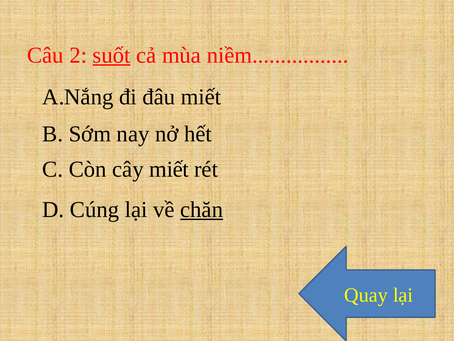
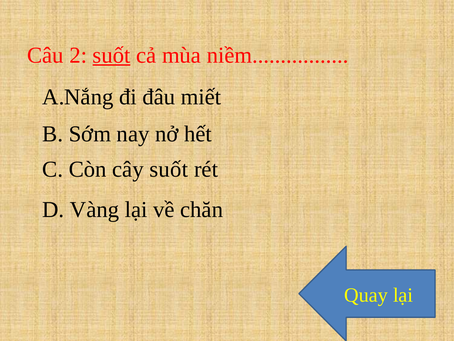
cây miết: miết -> suốt (169, 169)
Cúng: Cúng -> Vàng (95, 209)
chăn underline: present -> none (202, 209)
